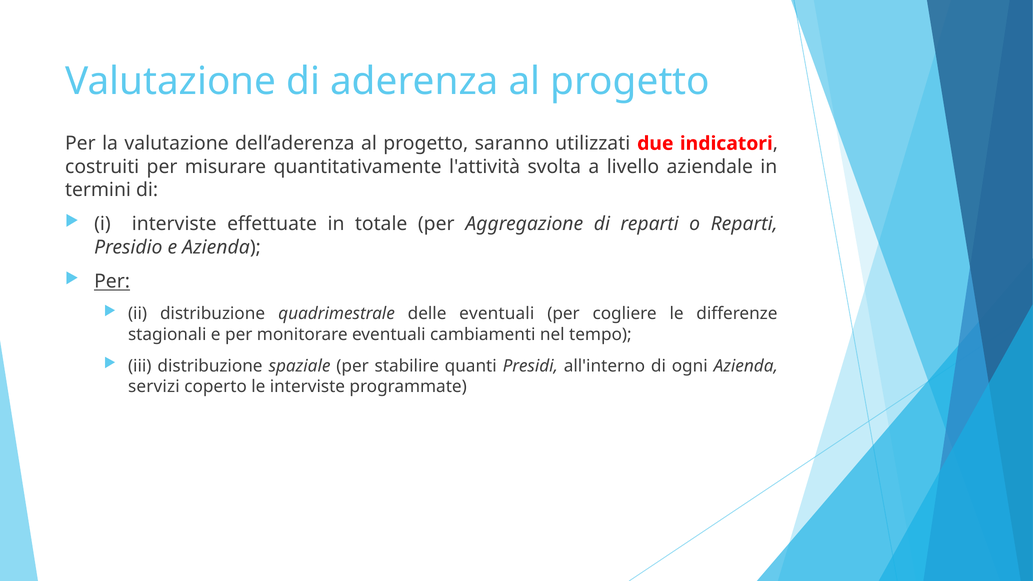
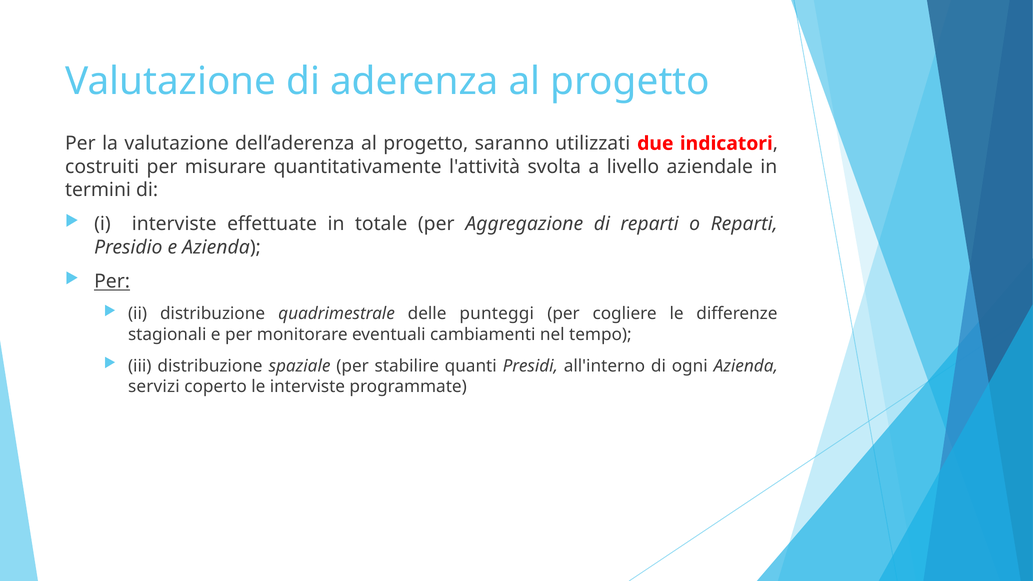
delle eventuali: eventuali -> punteggi (497, 314)
